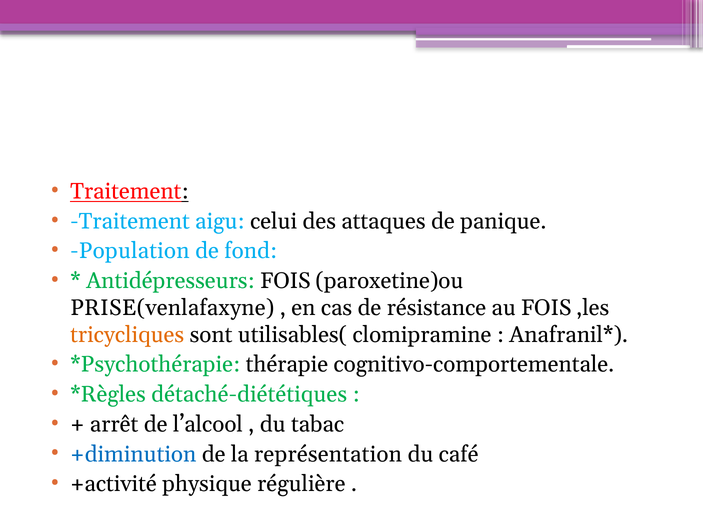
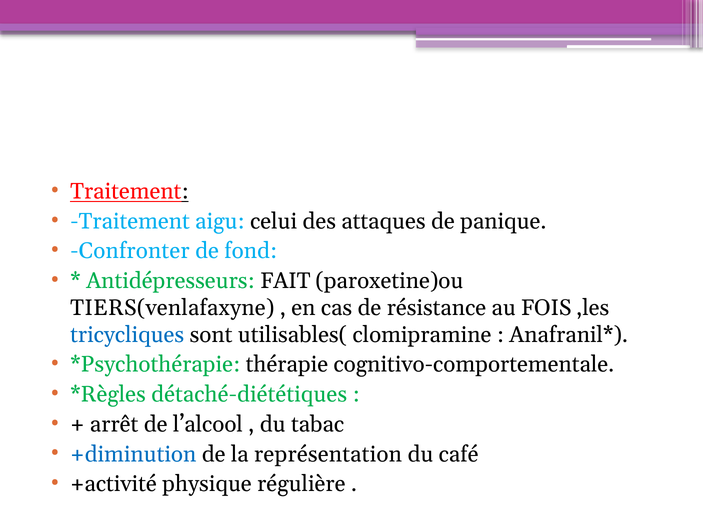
Population: Population -> Confronter (130, 251)
Antidépresseurs FOIS: FOIS -> FAIT (285, 281)
PRISE(venlafaxyne: PRISE(venlafaxyne -> TIERS(venlafaxyne (172, 308)
tricycliques colour: orange -> blue (127, 335)
